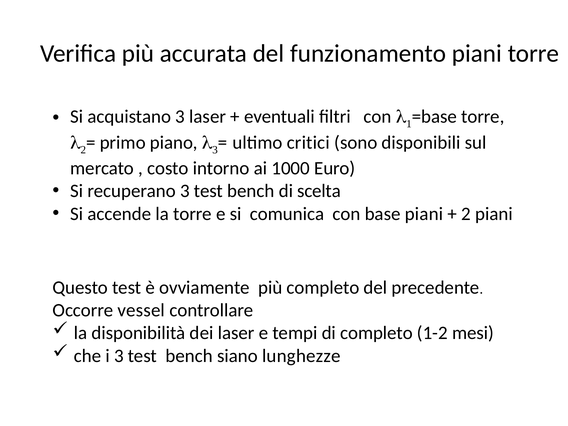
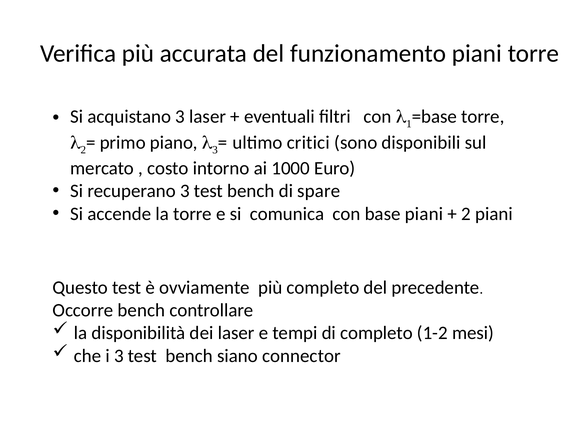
scelta: scelta -> spare (319, 191)
Occorre vessel: vessel -> bench (141, 310)
lunghezze: lunghezze -> connector (301, 356)
